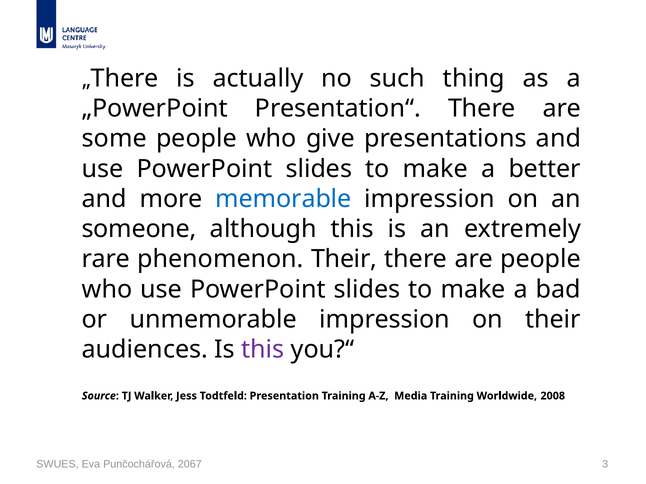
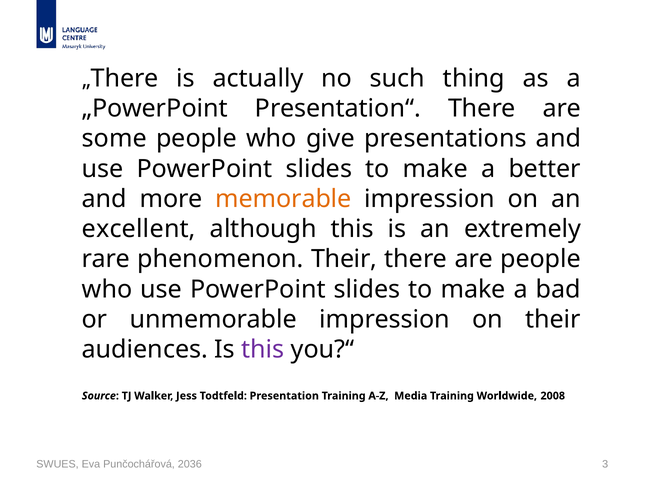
memorable colour: blue -> orange (283, 199)
someone: someone -> excellent (139, 229)
2067: 2067 -> 2036 (190, 465)
